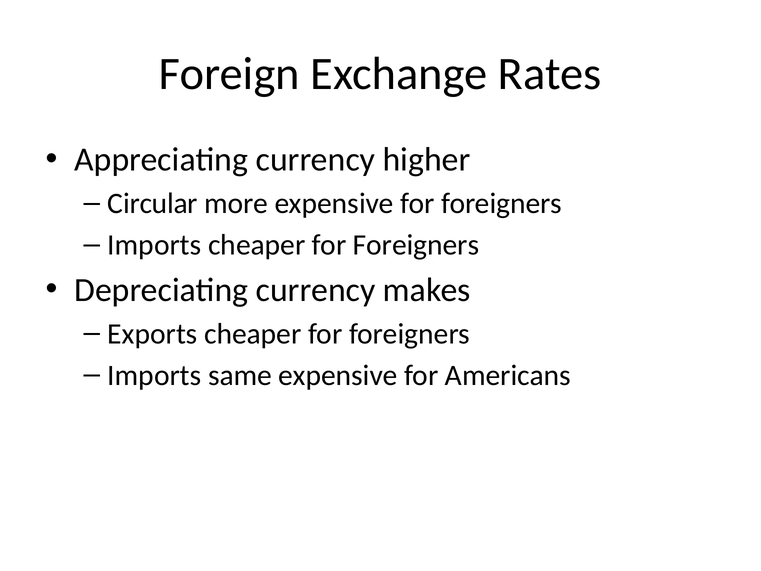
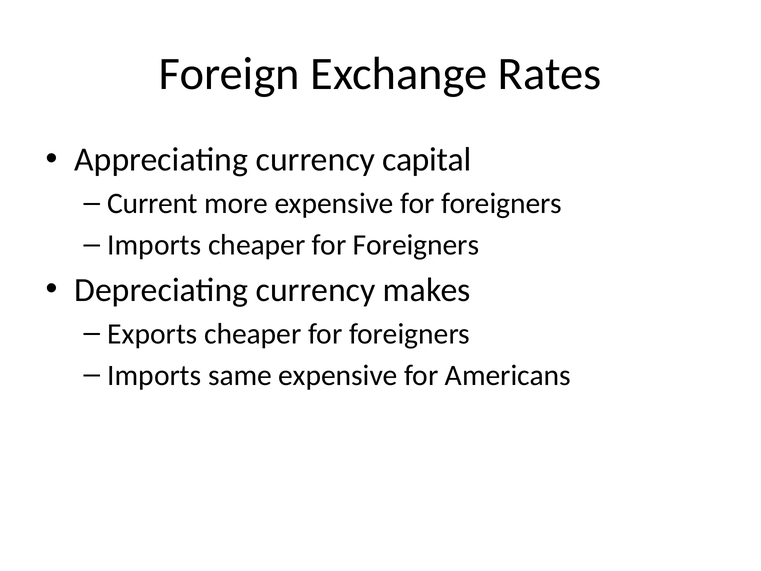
higher: higher -> capital (427, 160)
Circular: Circular -> Current (153, 203)
